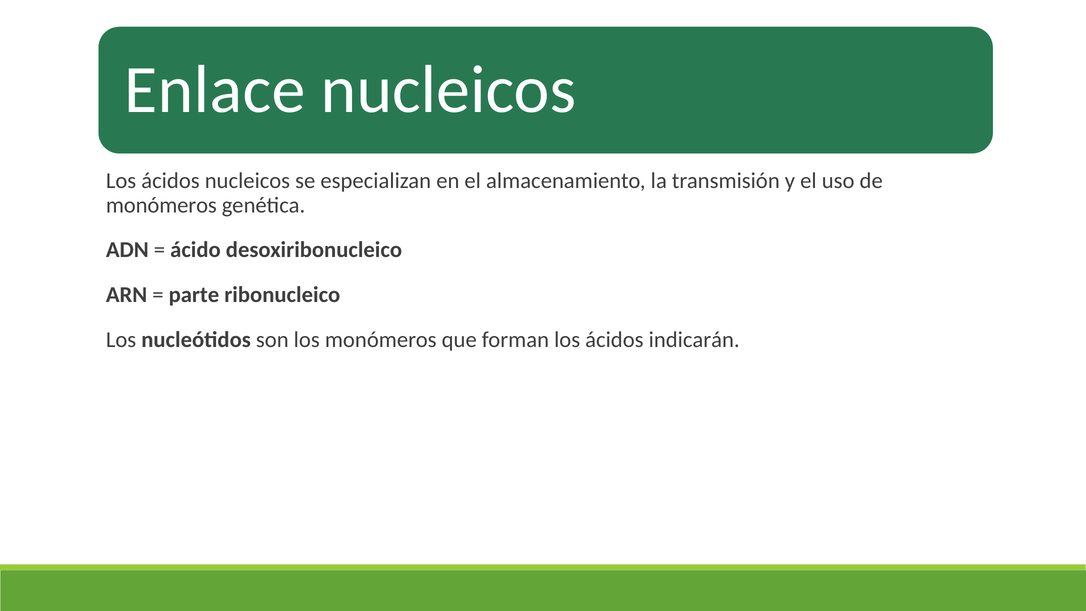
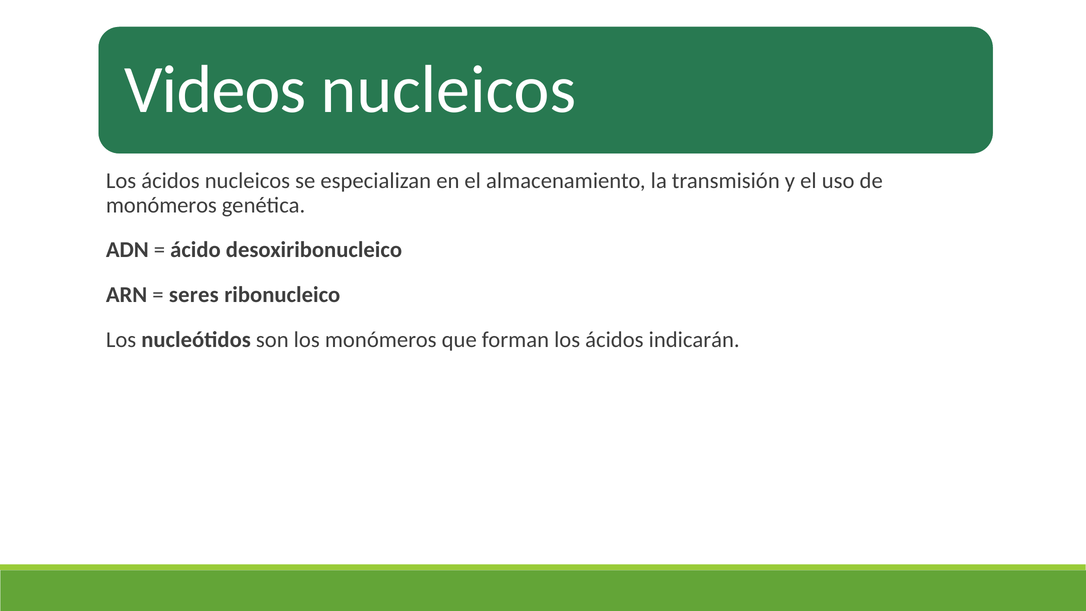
Enlace: Enlace -> Videos (215, 90)
parte: parte -> seres (194, 295)
